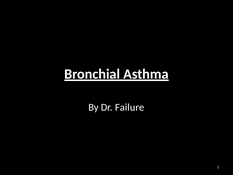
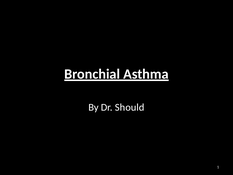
Failure: Failure -> Should (130, 107)
